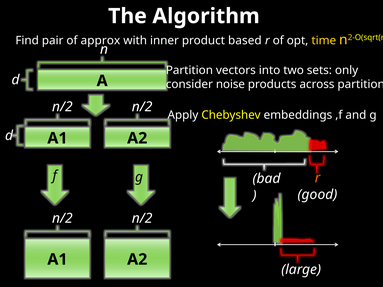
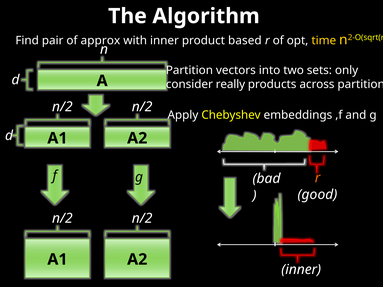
noise: noise -> really (230, 84)
large: large -> inner (301, 270)
